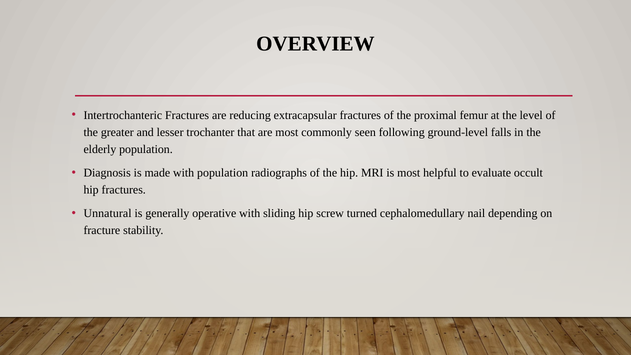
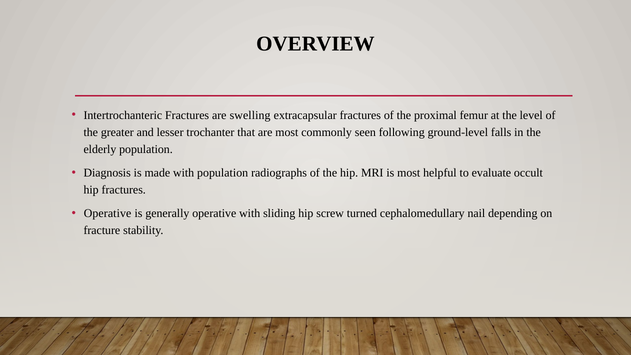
reducing: reducing -> swelling (250, 115)
Unnatural: Unnatural -> Operative (108, 213)
